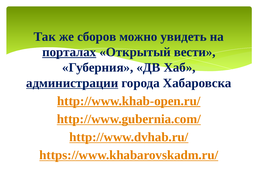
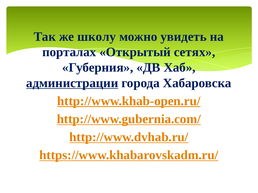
сборов: сборов -> школу (97, 37)
порталах underline: present -> none (69, 52)
вести: вести -> сетях (195, 52)
